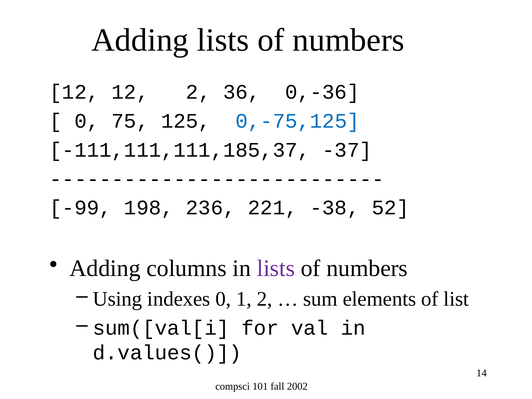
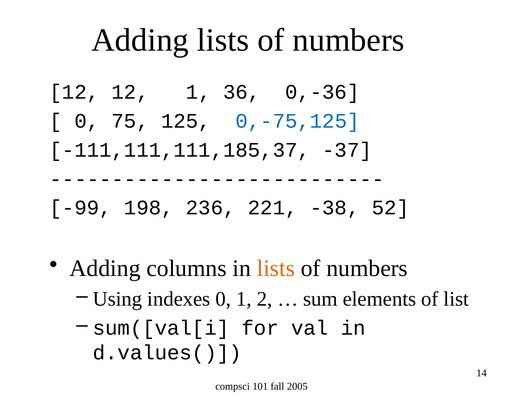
12 2: 2 -> 1 (198, 92)
lists colour: purple -> orange (276, 268)
2002: 2002 -> 2005 (297, 386)
